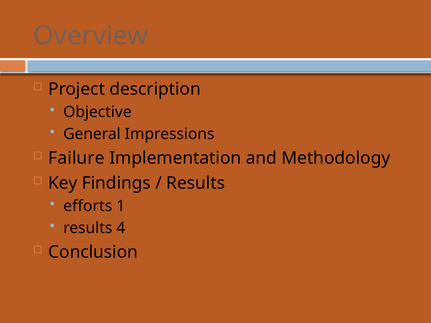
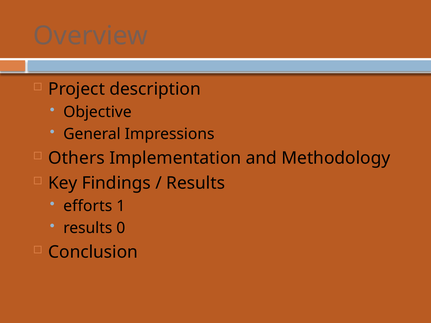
Failure: Failure -> Others (76, 158)
4: 4 -> 0 (121, 228)
